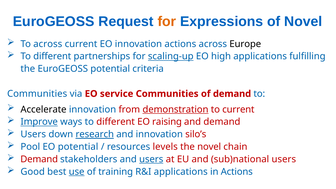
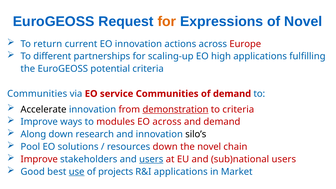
To across: across -> return (48, 44)
Europe colour: black -> red (245, 44)
scaling-up underline: present -> none (171, 56)
to current: current -> criteria (238, 109)
Improve underline: present -> none (39, 122)
ways to different: different -> modules (116, 122)
EO raising: raising -> across (167, 122)
Users: Users -> Along (33, 134)
research underline: present -> none (95, 134)
silo’s colour: red -> black (196, 134)
EO potential: potential -> solutions (78, 147)
resources levels: levels -> down (165, 147)
Demand: Demand -> Improve (39, 159)
training: training -> projects (116, 172)
in Actions: Actions -> Market (237, 172)
